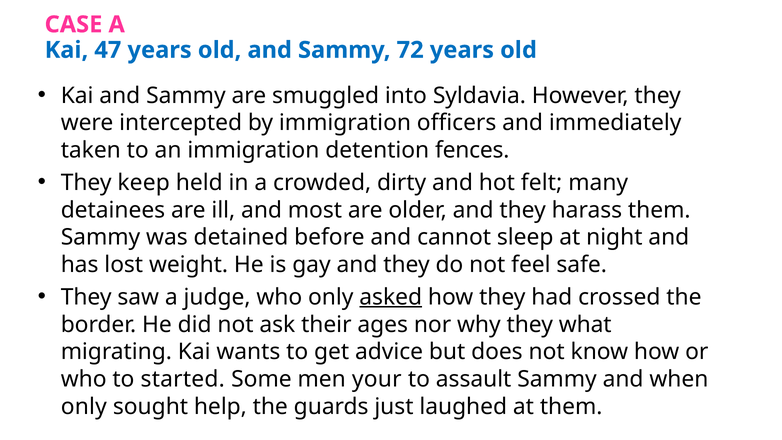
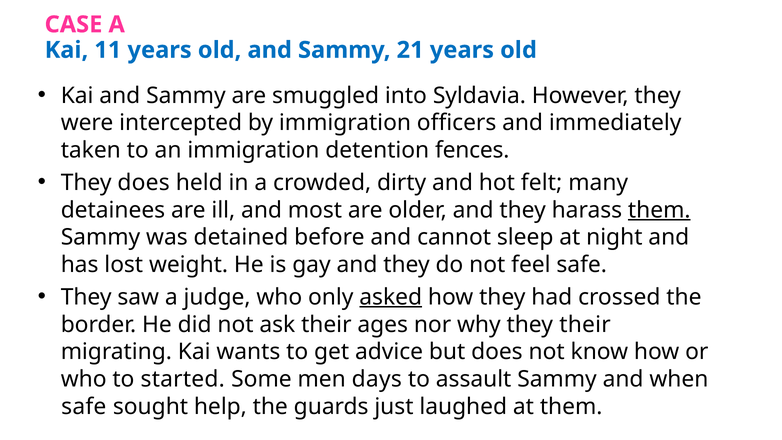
47: 47 -> 11 (108, 50)
72: 72 -> 21 (410, 50)
They keep: keep -> does (144, 183)
them underline: none -> present (659, 210)
they what: what -> their (585, 324)
your: your -> days (377, 379)
only: only -> safe (84, 407)
